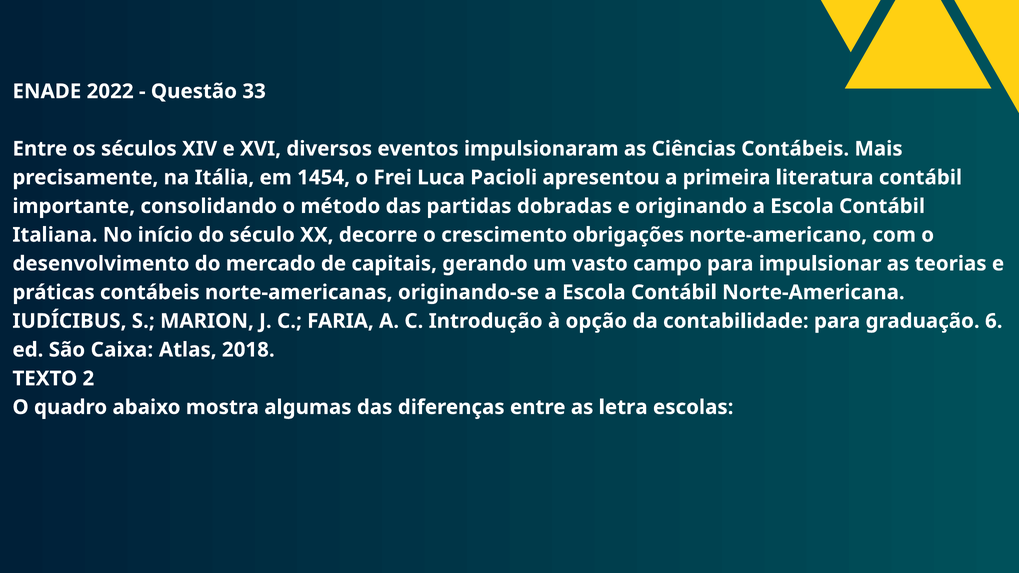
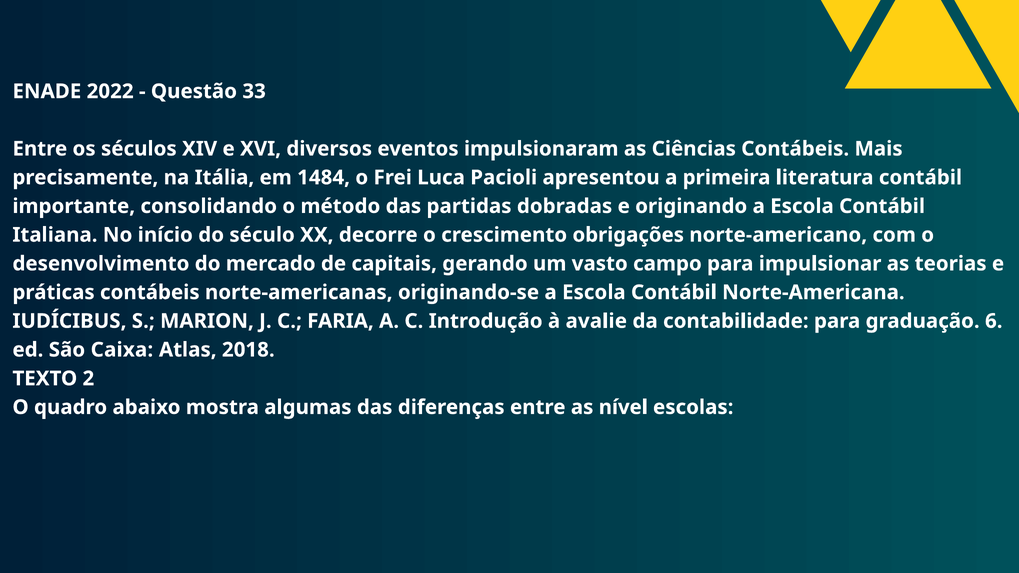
1454: 1454 -> 1484 (324, 178)
opção: opção -> avalie (596, 321)
letra: letra -> nível (623, 407)
